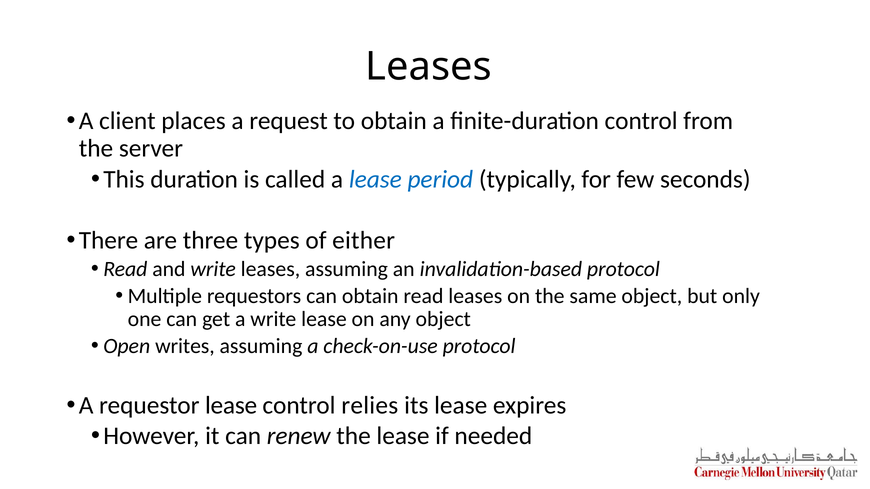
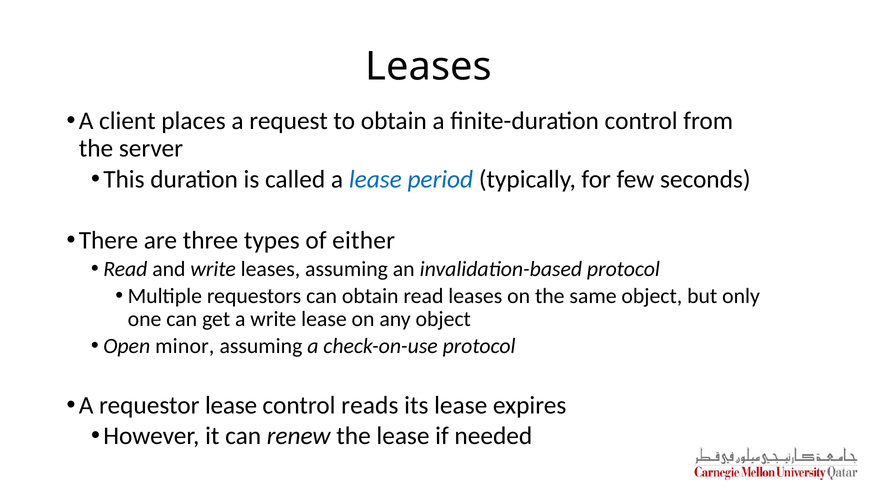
writes: writes -> minor (185, 346)
relies: relies -> reads (370, 405)
